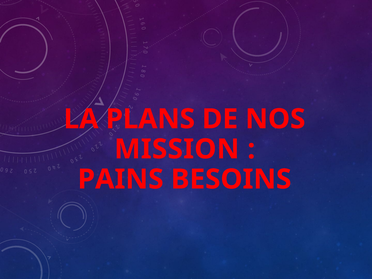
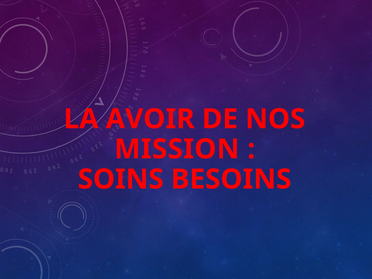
PLANS: PLANS -> AVOIR (150, 119)
PAINS: PAINS -> SOINS (121, 179)
